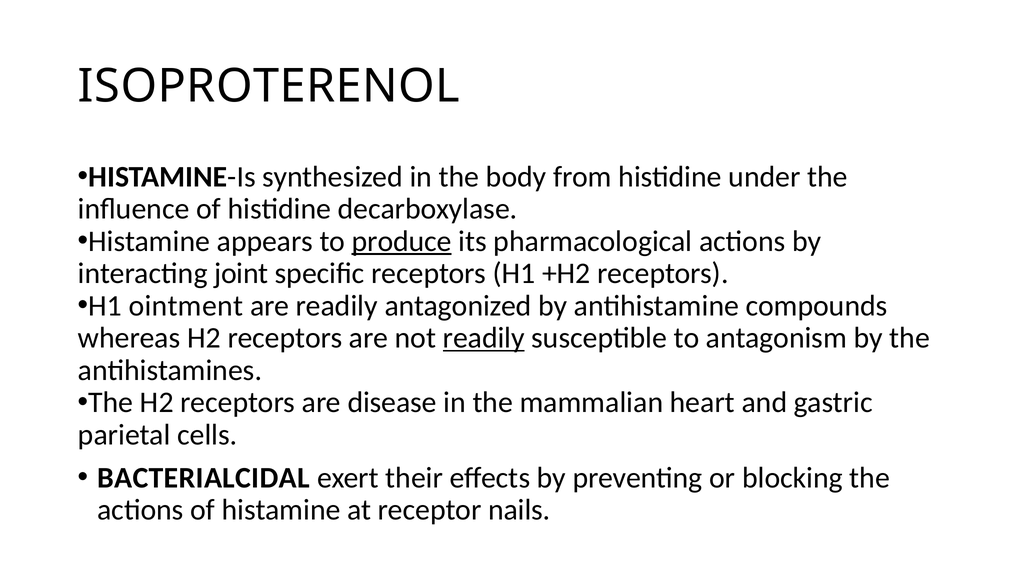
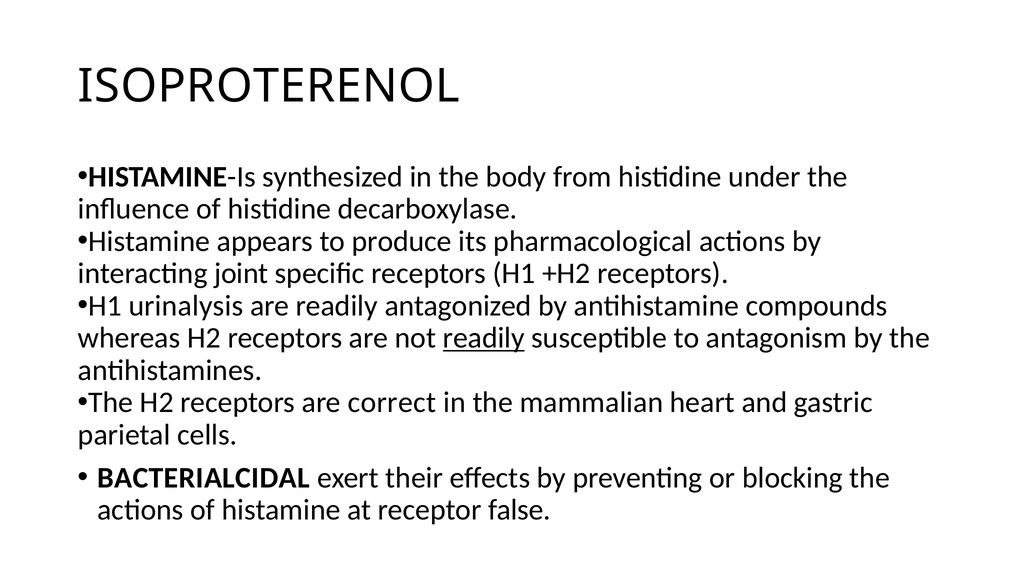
produce underline: present -> none (402, 241)
ointment: ointment -> urinalysis (186, 305)
disease: disease -> correct (392, 402)
nails: nails -> false (519, 509)
